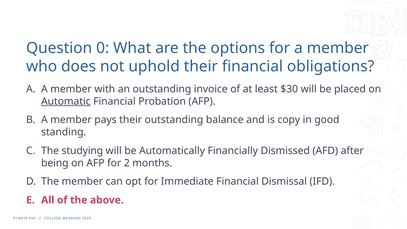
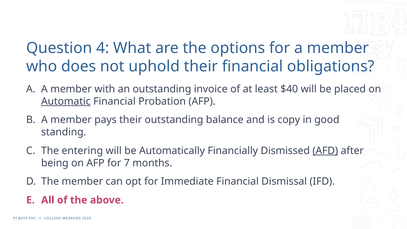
0: 0 -> 4 (103, 48)
$30: $30 -> $40 (289, 89)
studying: studying -> entering (82, 151)
AFD underline: none -> present (325, 151)
2: 2 -> 7 (127, 163)
